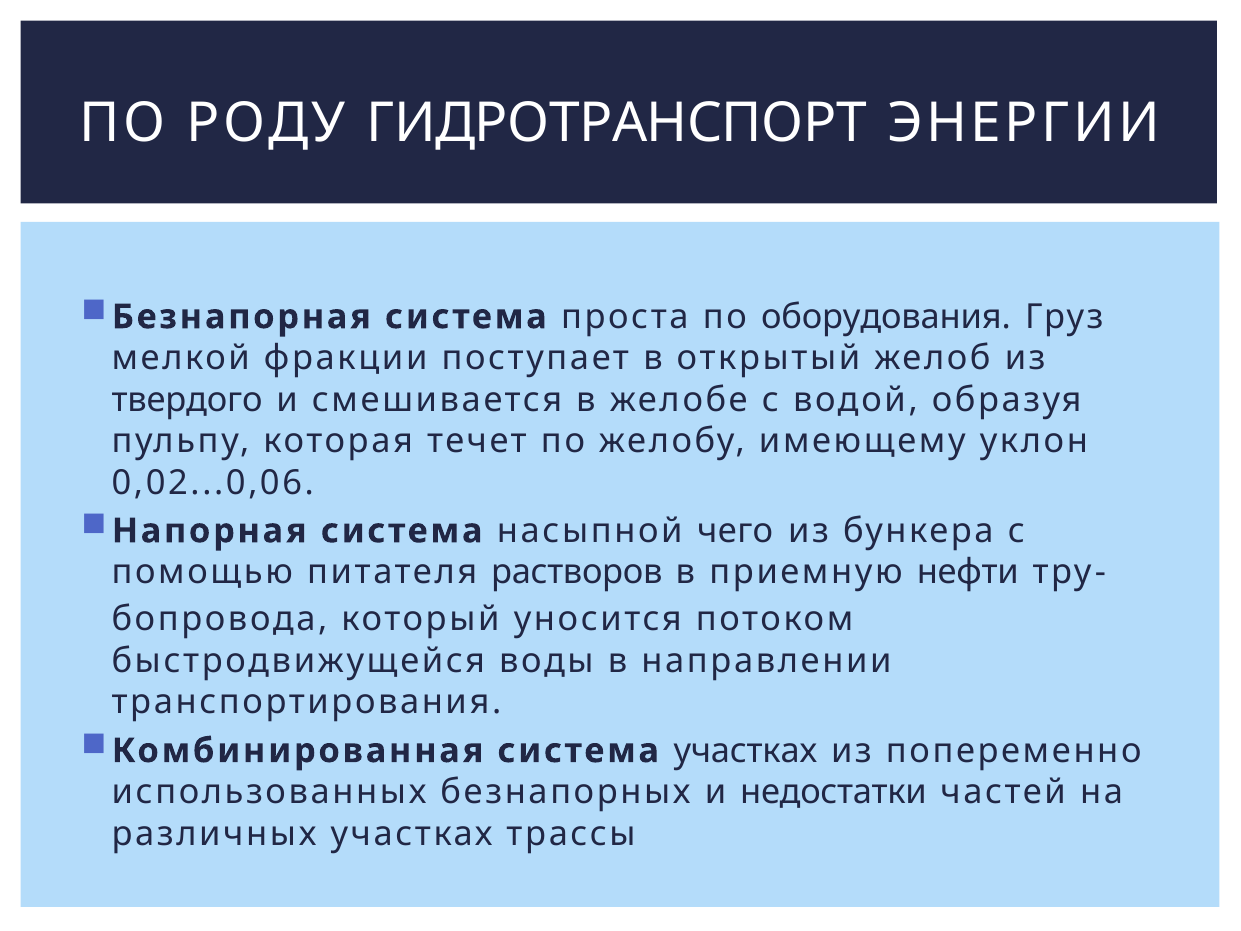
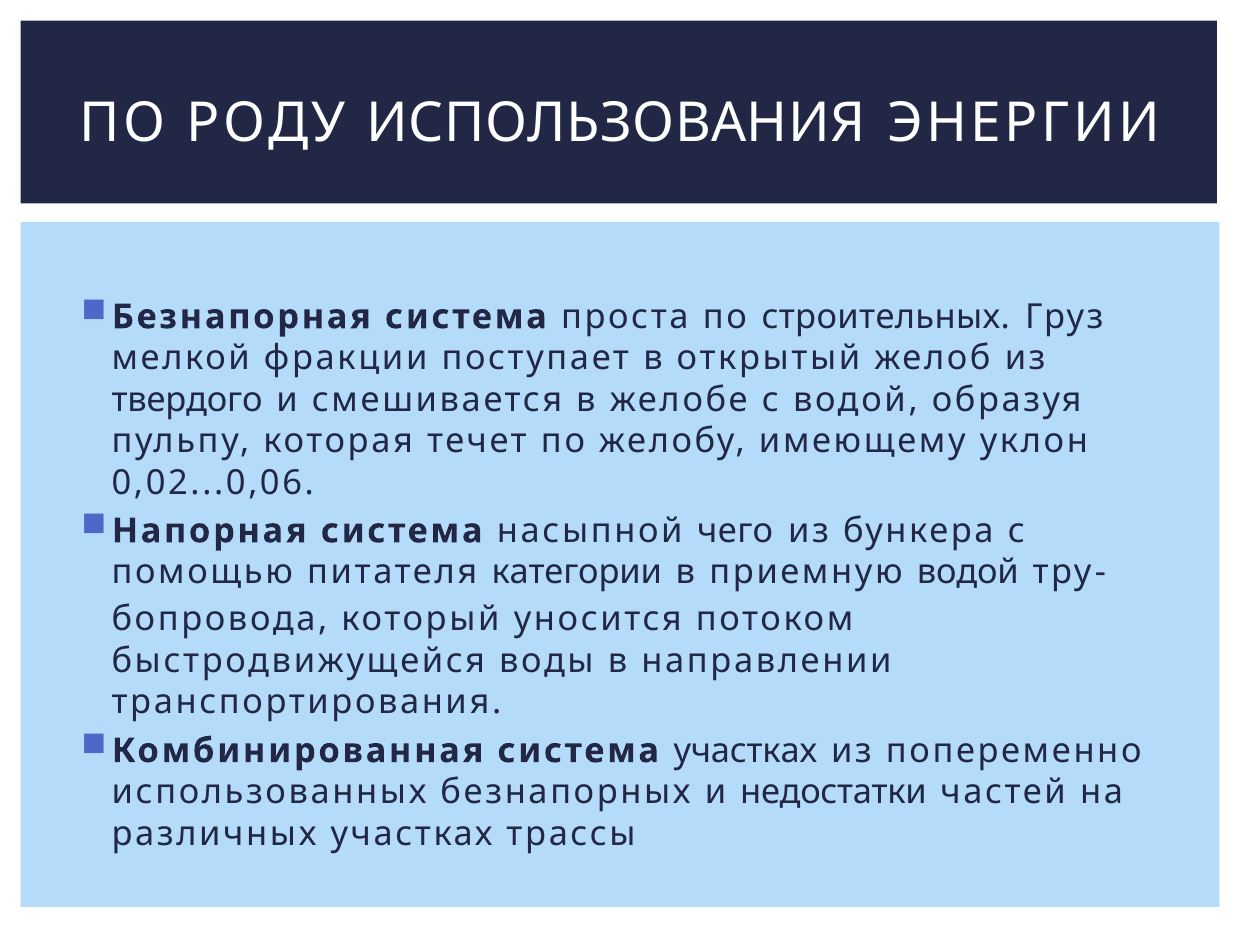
ГИДРОТРАНСПОРТ: ГИДРОТРАНСПОРТ -> ИСПОЛЬЗОВАНИЯ (616, 124)
оборудования: оборудования -> строительных (886, 317)
растворов: растворов -> категории (577, 572)
приемную нефти: нефти -> водой (968, 572)
